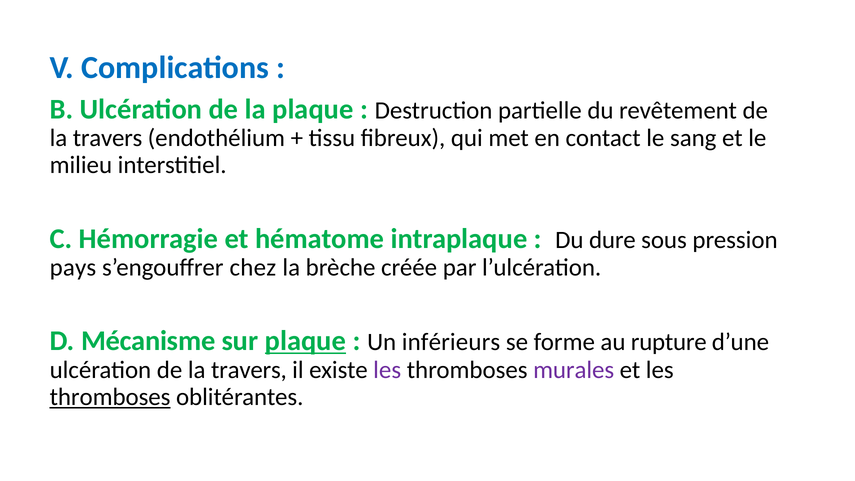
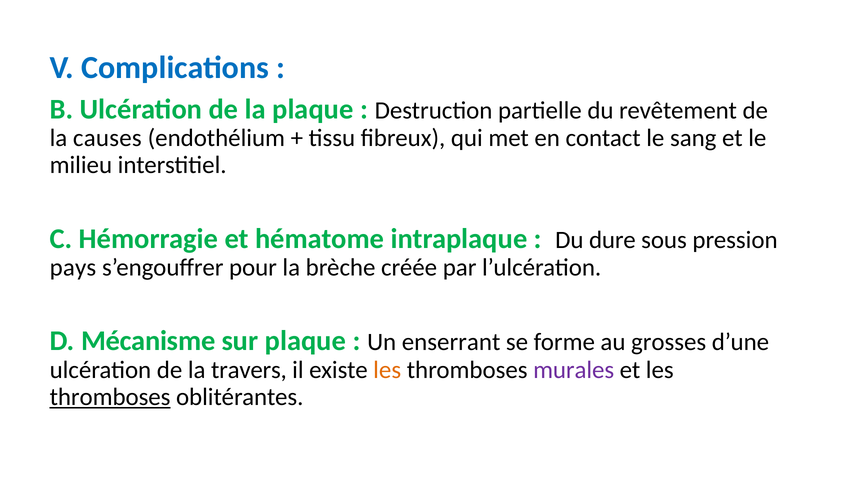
travers: travers -> causes (107, 138)
chez: chez -> pour (253, 267)
plaque underline: present -> none (305, 341)
inférieurs: inférieurs -> enserrant (451, 342)
rupture: rupture -> grosses (669, 342)
les colour: purple -> orange (387, 370)
